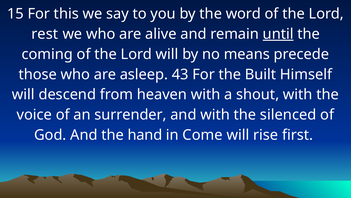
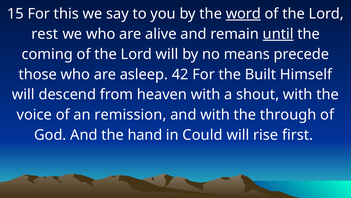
word underline: none -> present (243, 14)
43: 43 -> 42 (180, 74)
surrender: surrender -> remission (130, 115)
silenced: silenced -> through (288, 115)
Come: Come -> Could (203, 135)
